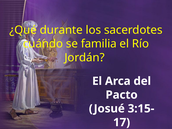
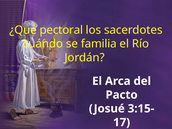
durante: durante -> pectoral (61, 30)
